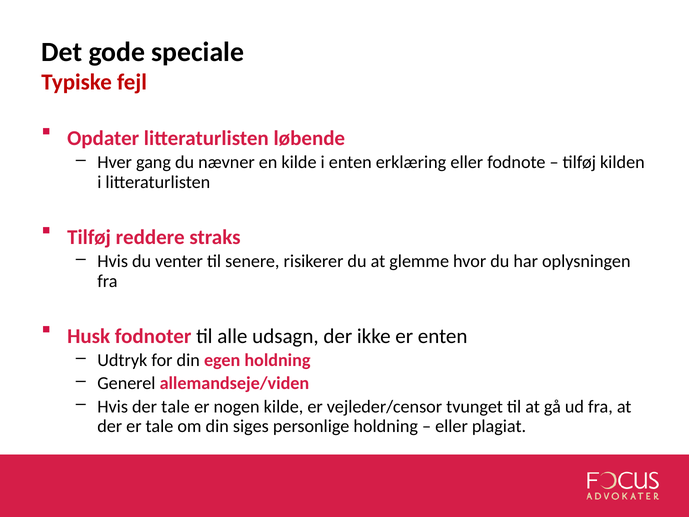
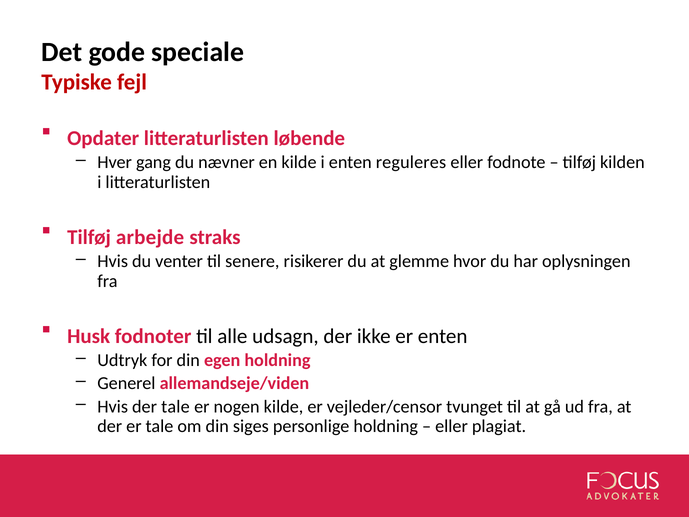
erklæring: erklæring -> reguleres (411, 162)
reddere: reddere -> arbejde (150, 237)
